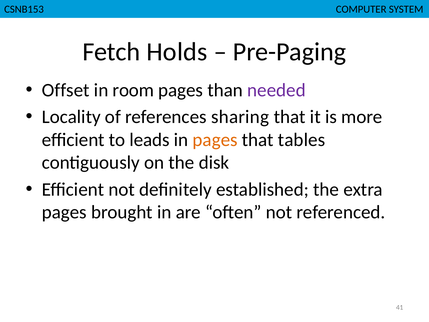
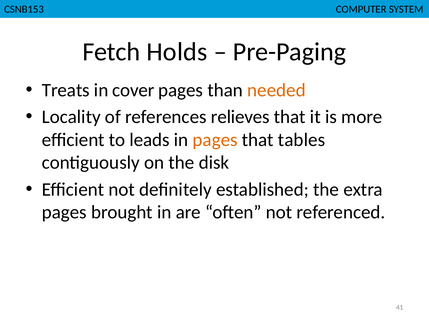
Offset: Offset -> Treats (66, 90)
room: room -> cover (133, 90)
needed colour: purple -> orange (277, 90)
sharing: sharing -> relieves (240, 117)
